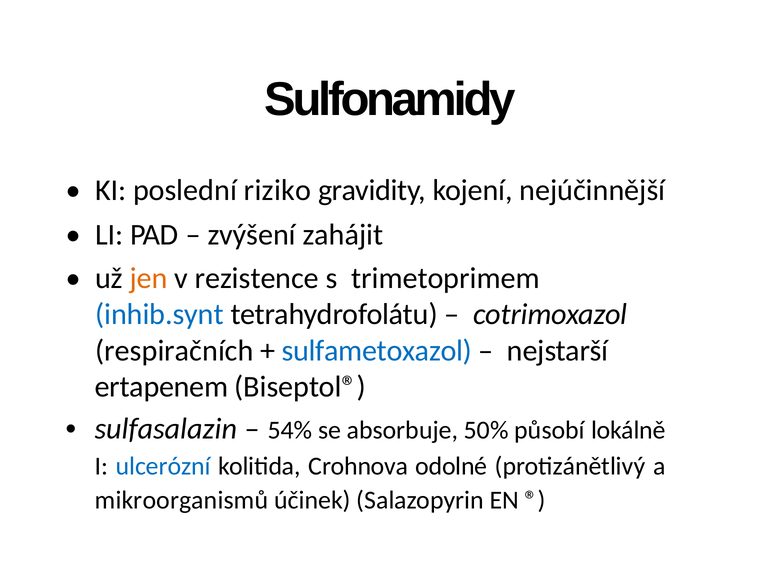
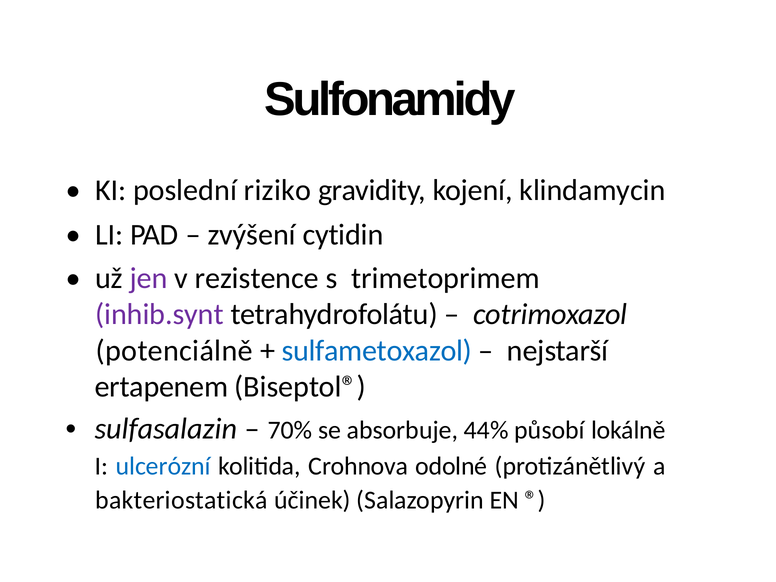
nejúčinnější: nejúčinnější -> klindamycin (592, 190)
zahájit: zahájit -> cytidin (343, 235)
jen colour: orange -> purple (149, 278)
inhib.synt colour: blue -> purple (159, 314)
respiračních: respiračních -> potenciálně (174, 351)
54%: 54% -> 70% (290, 430)
50%: 50% -> 44% (486, 430)
mikroorganismů: mikroorganismů -> bakteriostatická (181, 500)
